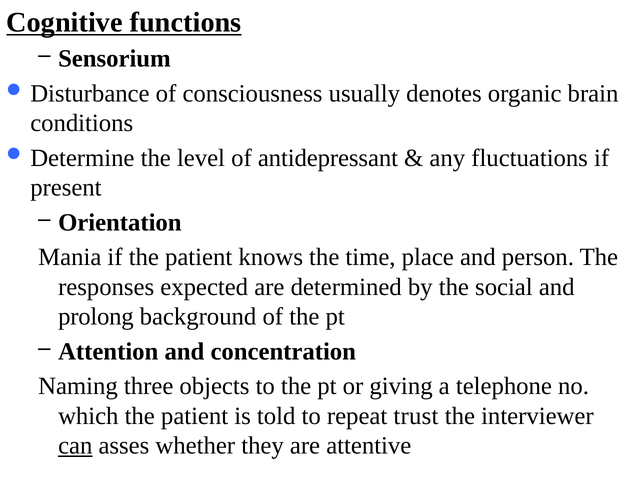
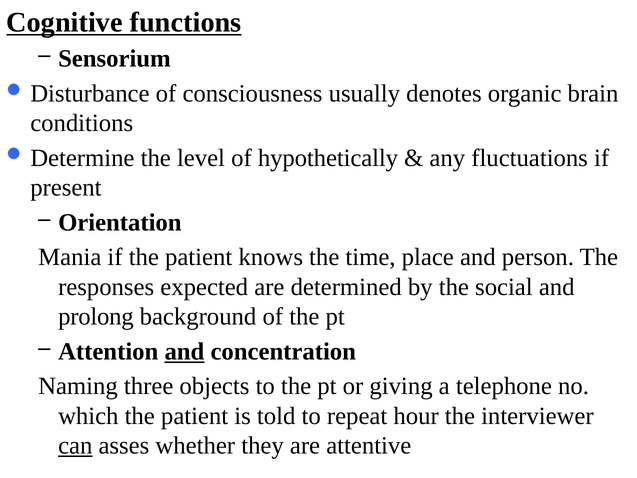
antidepressant: antidepressant -> hypothetically (328, 158)
and underline: none -> present (184, 351)
trust: trust -> hour (416, 416)
